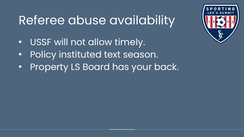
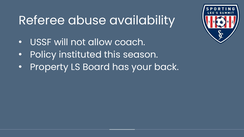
timely: timely -> coach (130, 42)
text: text -> this (112, 55)
